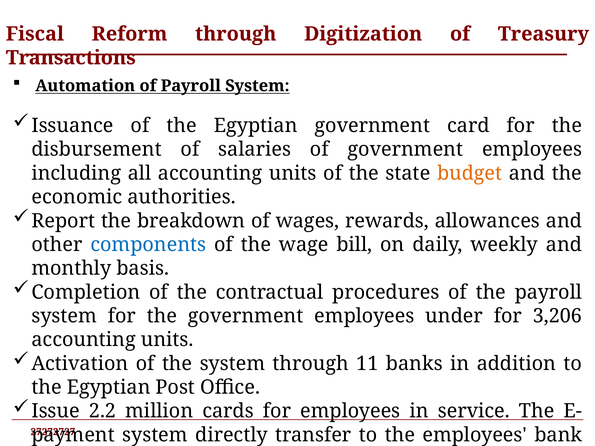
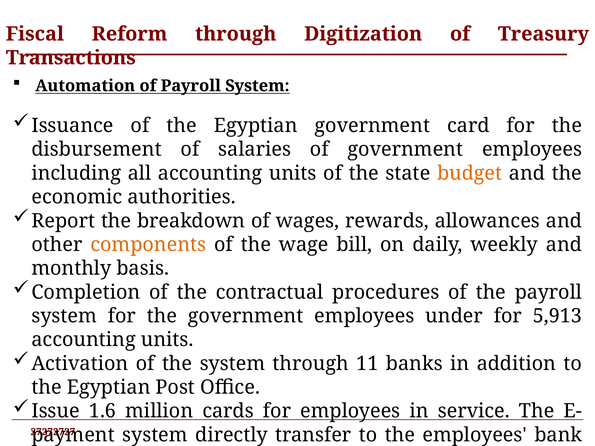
components colour: blue -> orange (148, 245)
3,206: 3,206 -> 5,913 (557, 316)
2.2: 2.2 -> 1.6 (103, 411)
